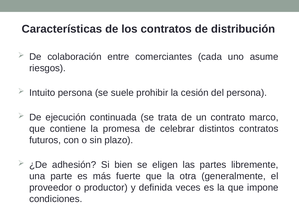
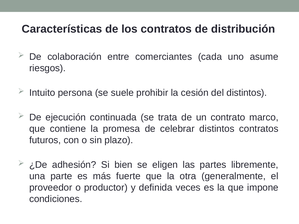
del persona: persona -> distintos (247, 93)
